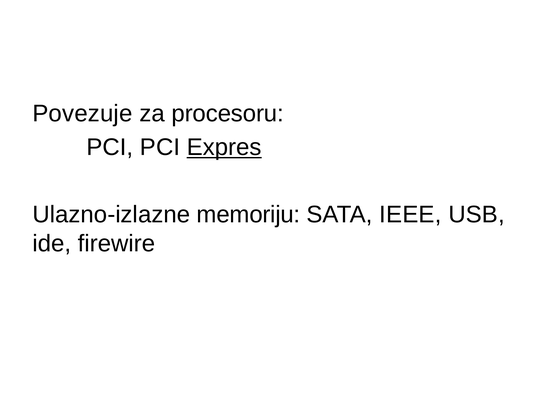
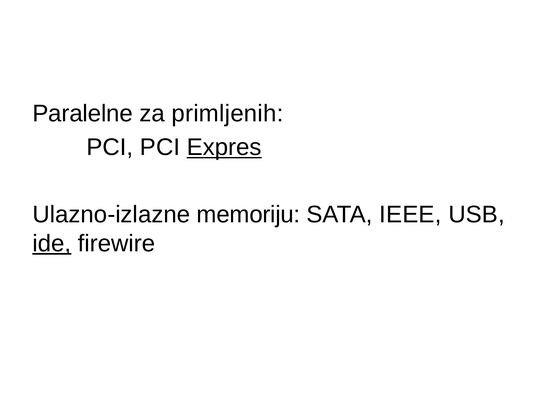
Povezuje: Povezuje -> Paralelne (83, 113)
procesoru: procesoru -> primljenih (227, 113)
ide underline: none -> present (52, 243)
